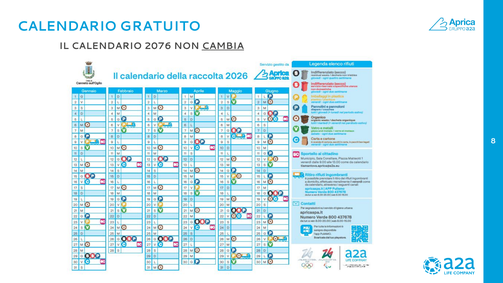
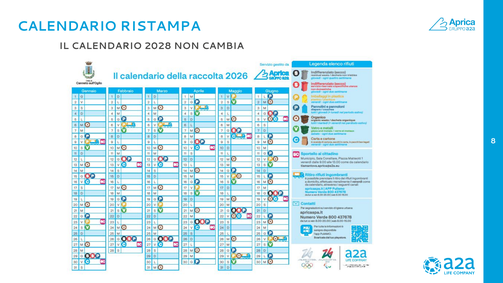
GRATUITO: GRATUITO -> RISTAMPA (160, 26)
2076: 2076 -> 2028 (158, 46)
CAMBIA underline: present -> none (223, 46)
